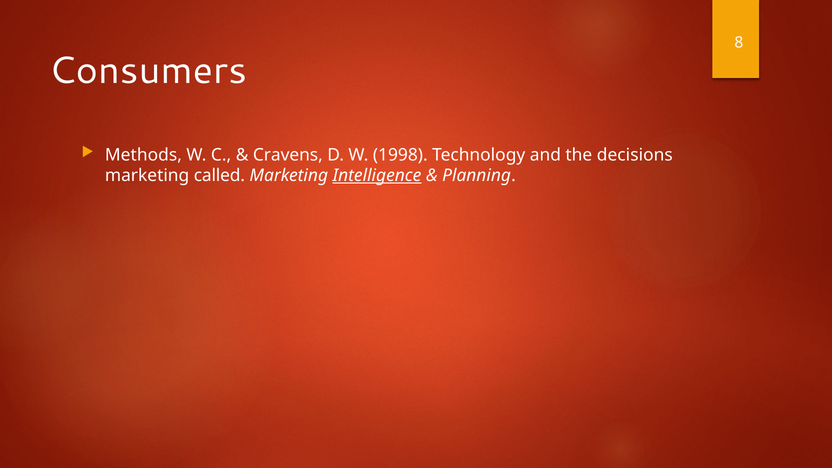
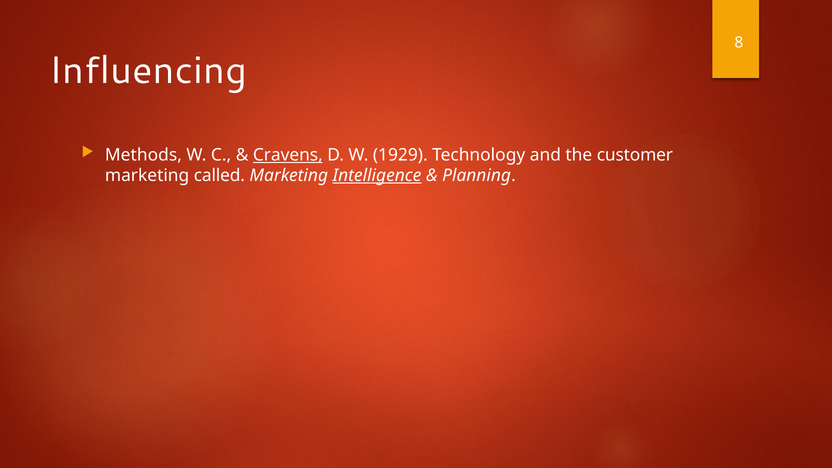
Consumers: Consumers -> Influencing (148, 70)
Cravens underline: none -> present (288, 155)
1998: 1998 -> 1929 (400, 155)
decisions: decisions -> customer (635, 155)
